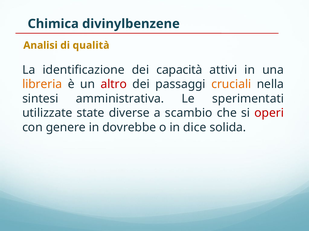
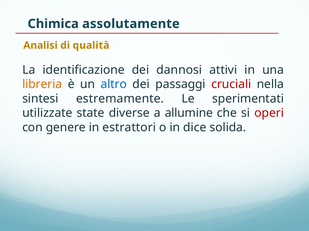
divinylbenzene: divinylbenzene -> assolutamente (131, 24)
capacità: capacità -> dannosi (179, 70)
altro colour: red -> blue (114, 84)
cruciali colour: orange -> red (231, 84)
amministrativa: amministrativa -> estremamente (120, 99)
scambio: scambio -> allumine (189, 113)
dovrebbe: dovrebbe -> estrattori (129, 128)
